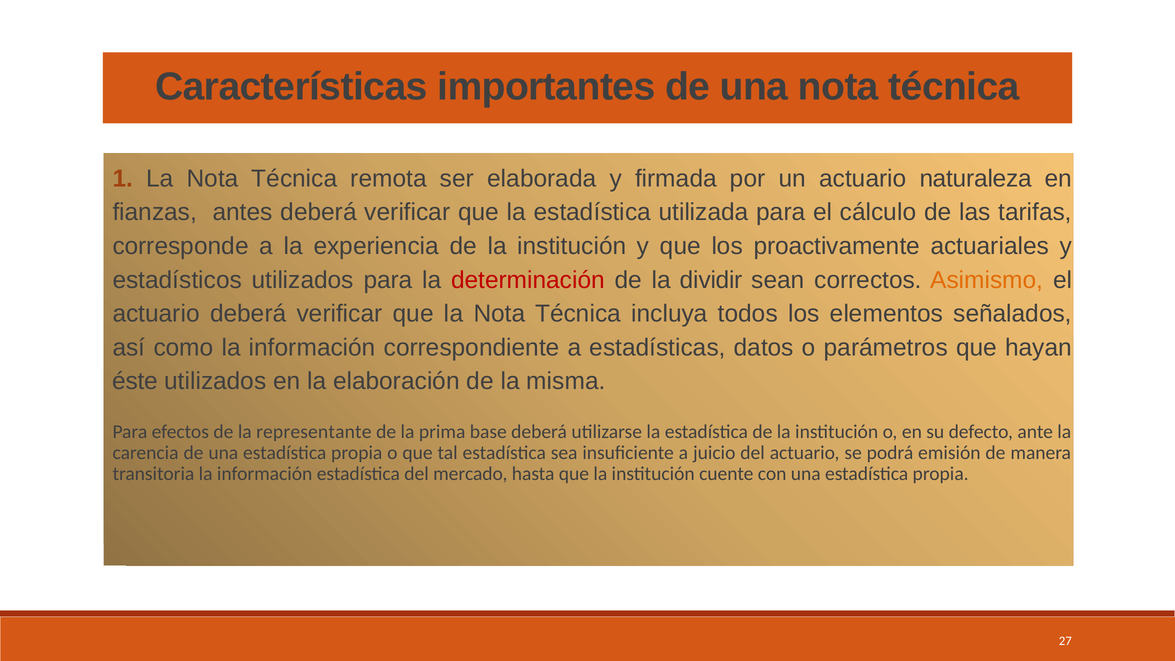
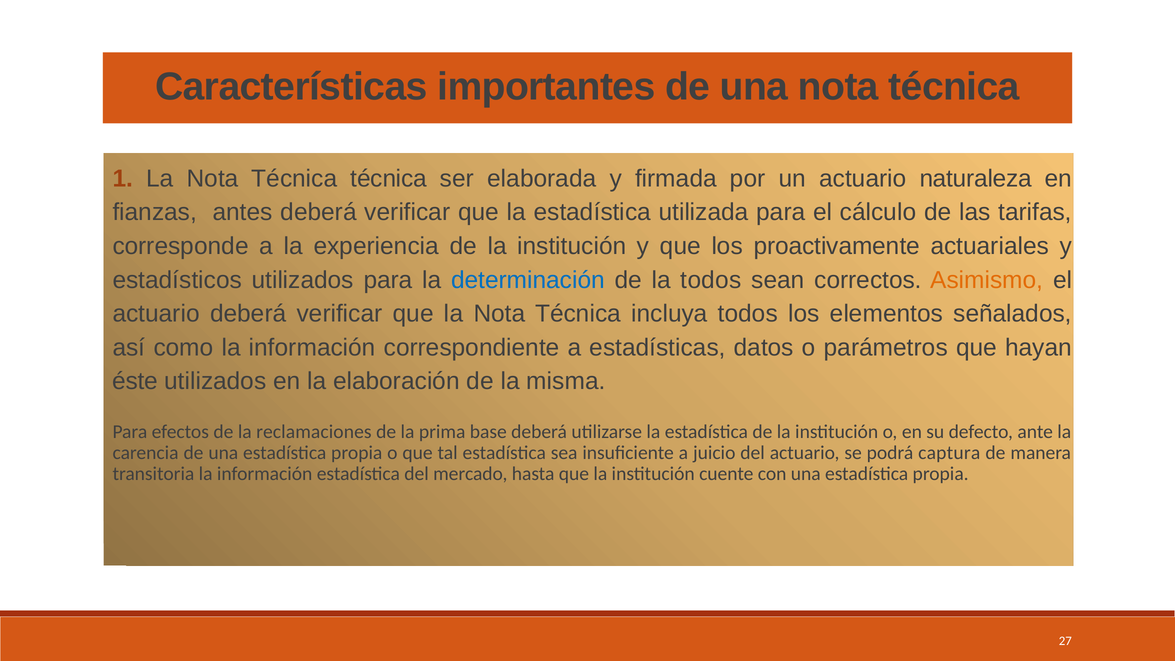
Técnica remota: remota -> técnica (389, 179)
determinación colour: red -> blue (528, 280)
la dividir: dividir -> todos (711, 280)
representante: representante -> reclamaciones (314, 432)
emisión: emisión -> captura (949, 453)
